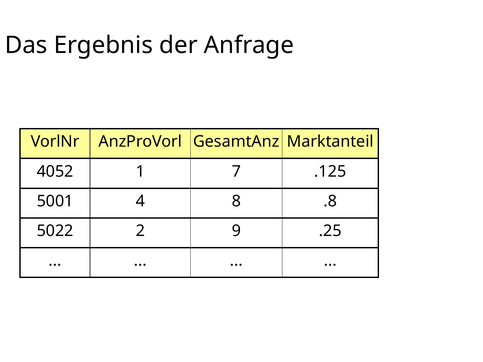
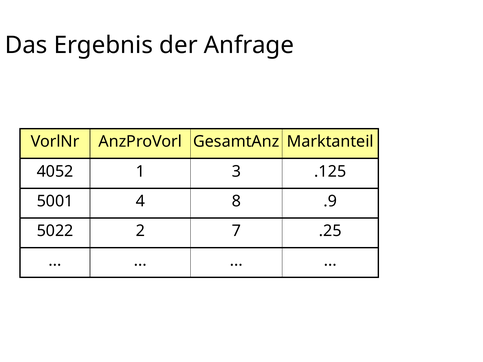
7: 7 -> 3 (236, 171)
.8: .8 -> .9 (330, 201)
9: 9 -> 7 (236, 231)
